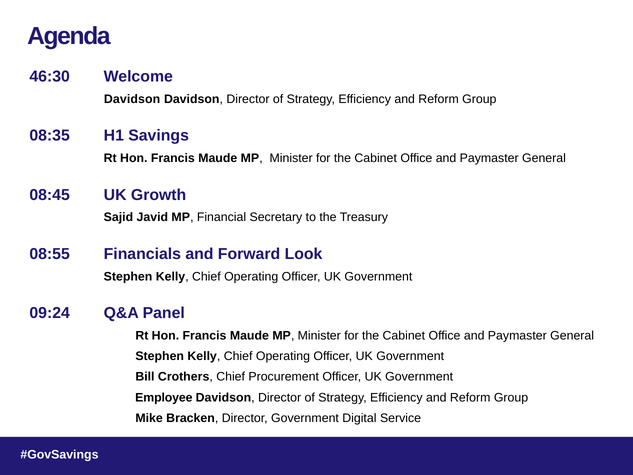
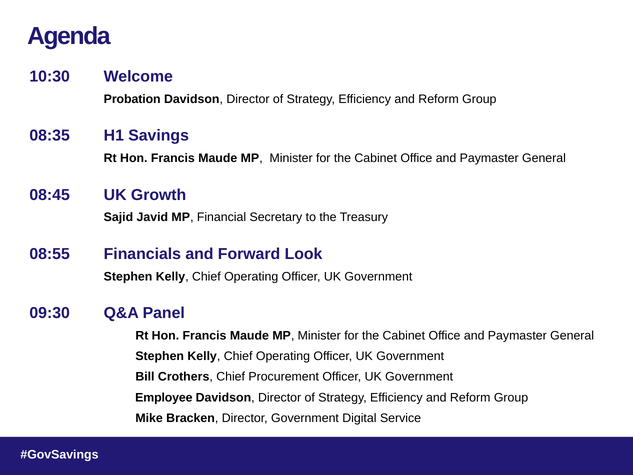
46:30: 46:30 -> 10:30 (50, 77)
Davidson: Davidson -> Probation (132, 99)
09:24: 09:24 -> 09:30 (50, 313)
